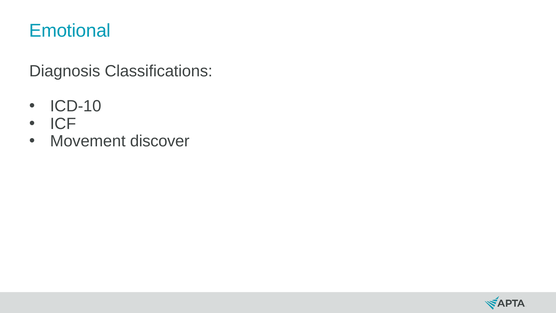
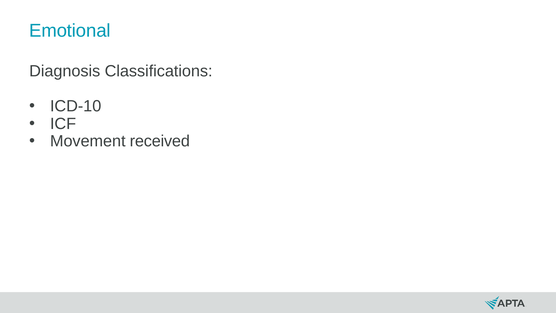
discover: discover -> received (160, 141)
